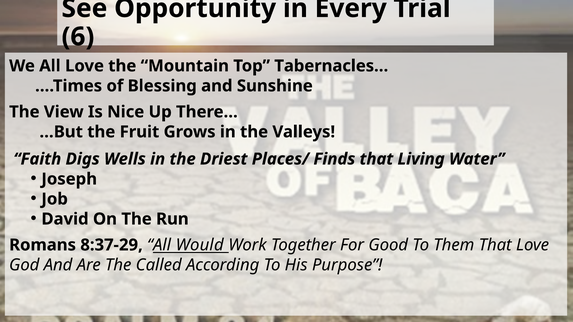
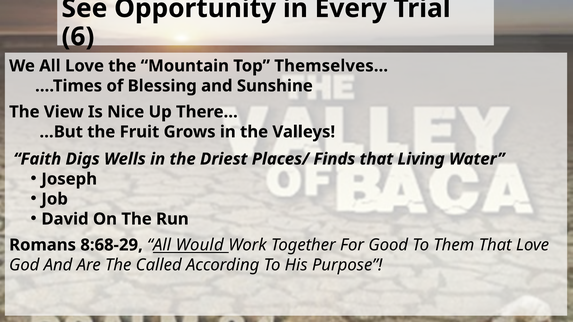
Tabernacles…: Tabernacles… -> Themselves… (331, 66)
8:37-29: 8:37-29 -> 8:68-29 (112, 245)
